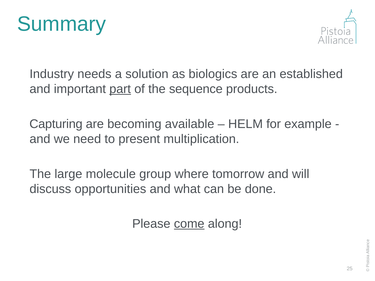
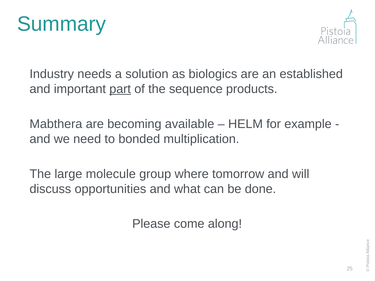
Capturing: Capturing -> Mabthera (56, 124)
present: present -> bonded (139, 139)
come underline: present -> none (189, 224)
